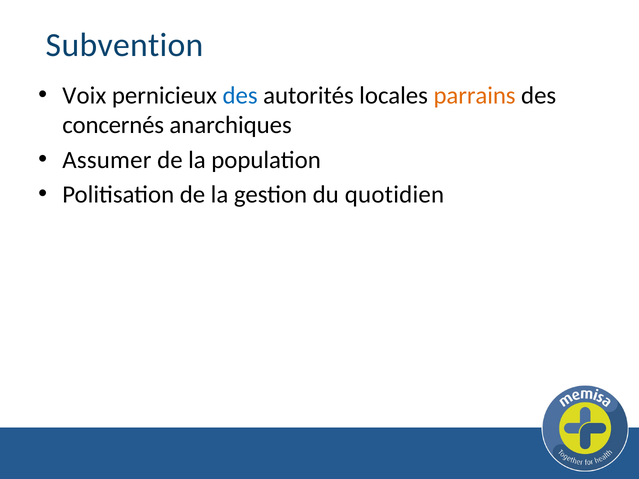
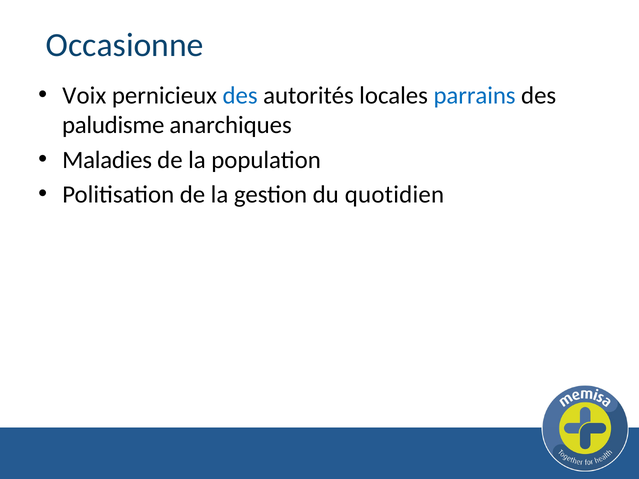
Subvention: Subvention -> Occasionne (125, 45)
parrains colour: orange -> blue (475, 95)
concernés: concernés -> paludisme (113, 125)
Assumer: Assumer -> Maladies (107, 160)
